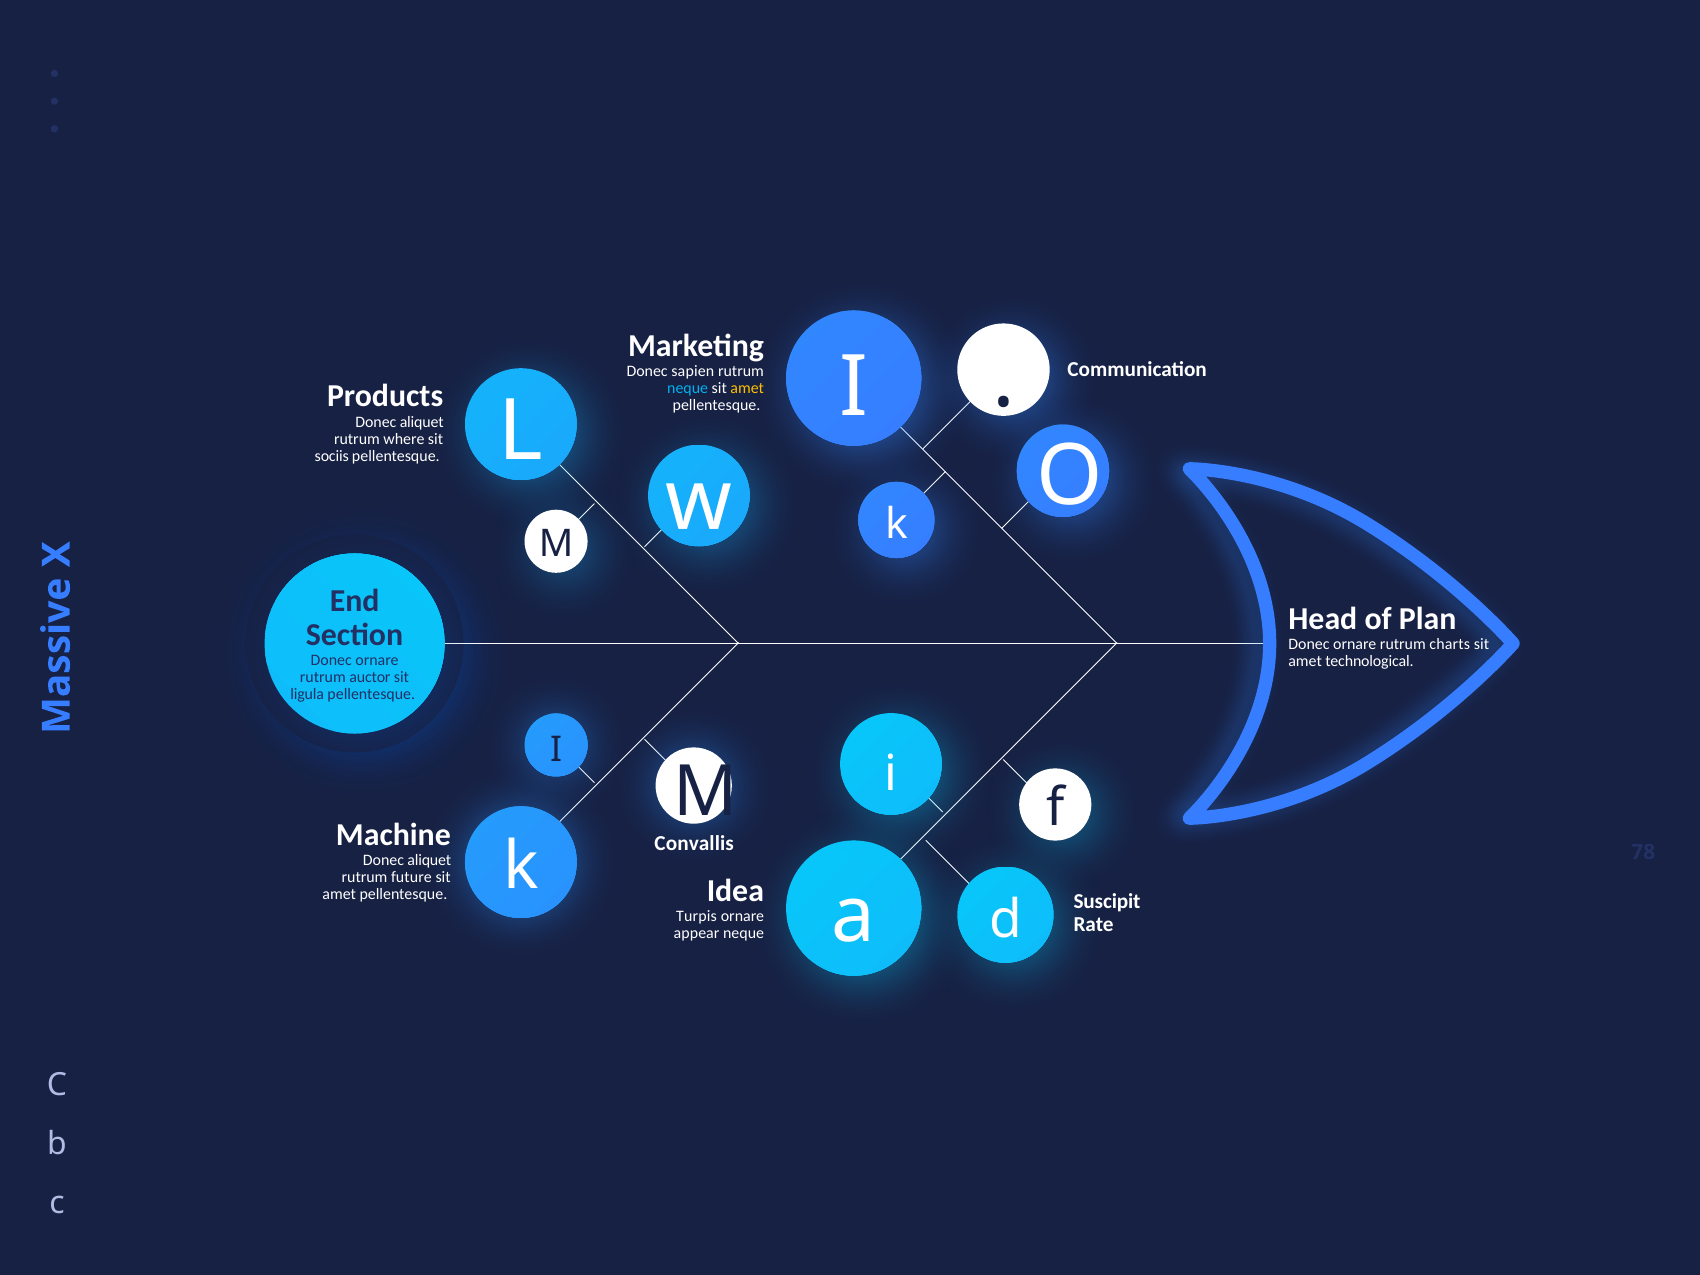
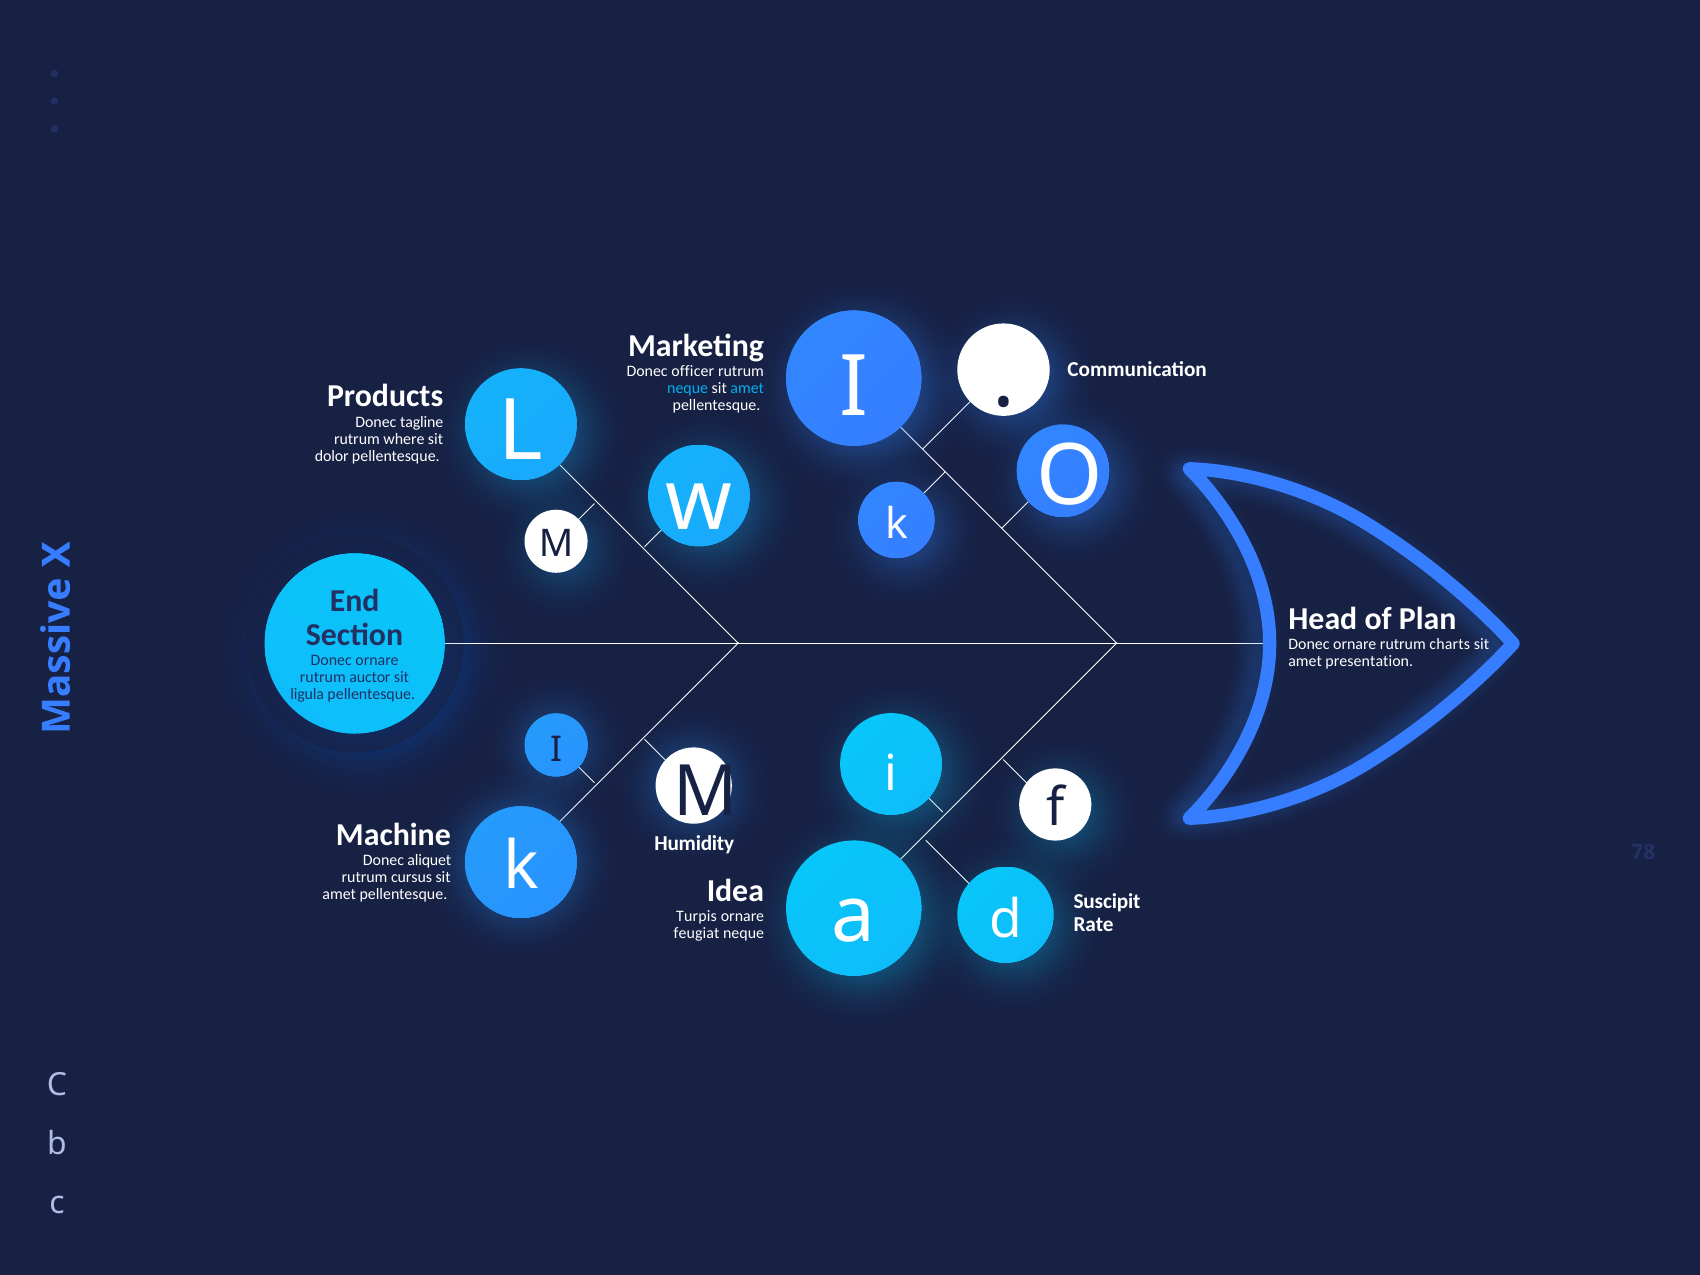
sapien: sapien -> officer (693, 372)
amet colour: yellow -> light blue (747, 389)
aliquet: aliquet -> tagline (422, 422)
sociis: sociis -> dolor (332, 456)
technological: technological -> presentation (1369, 661)
Convallis: Convallis -> Humidity (694, 843)
future: future -> cursus (412, 877)
appear: appear -> feugiat (697, 933)
